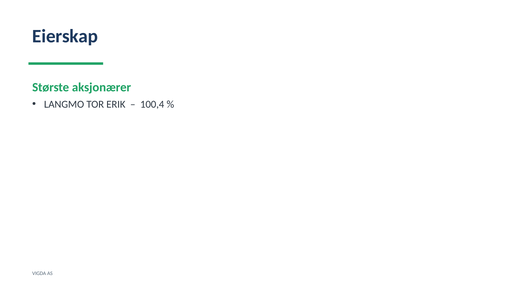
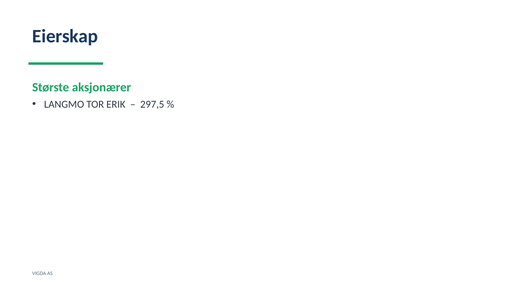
100,4: 100,4 -> 297,5 (152, 104)
